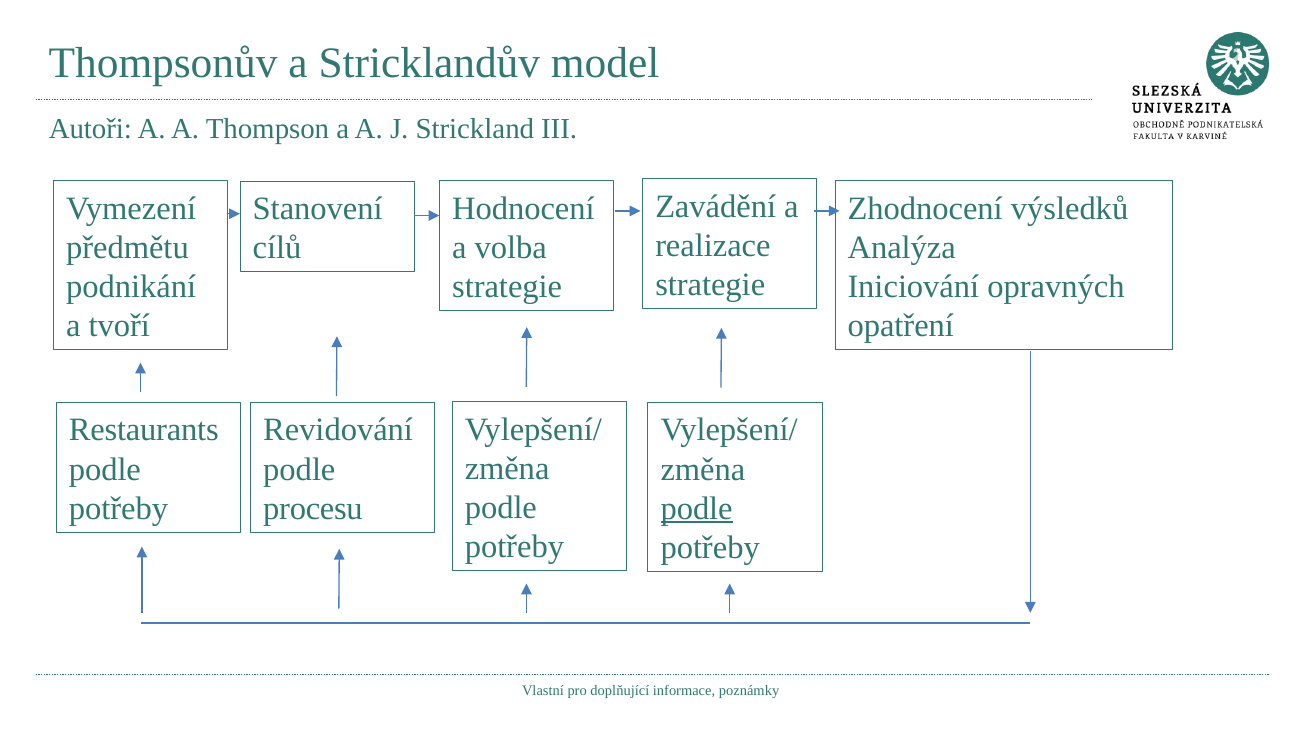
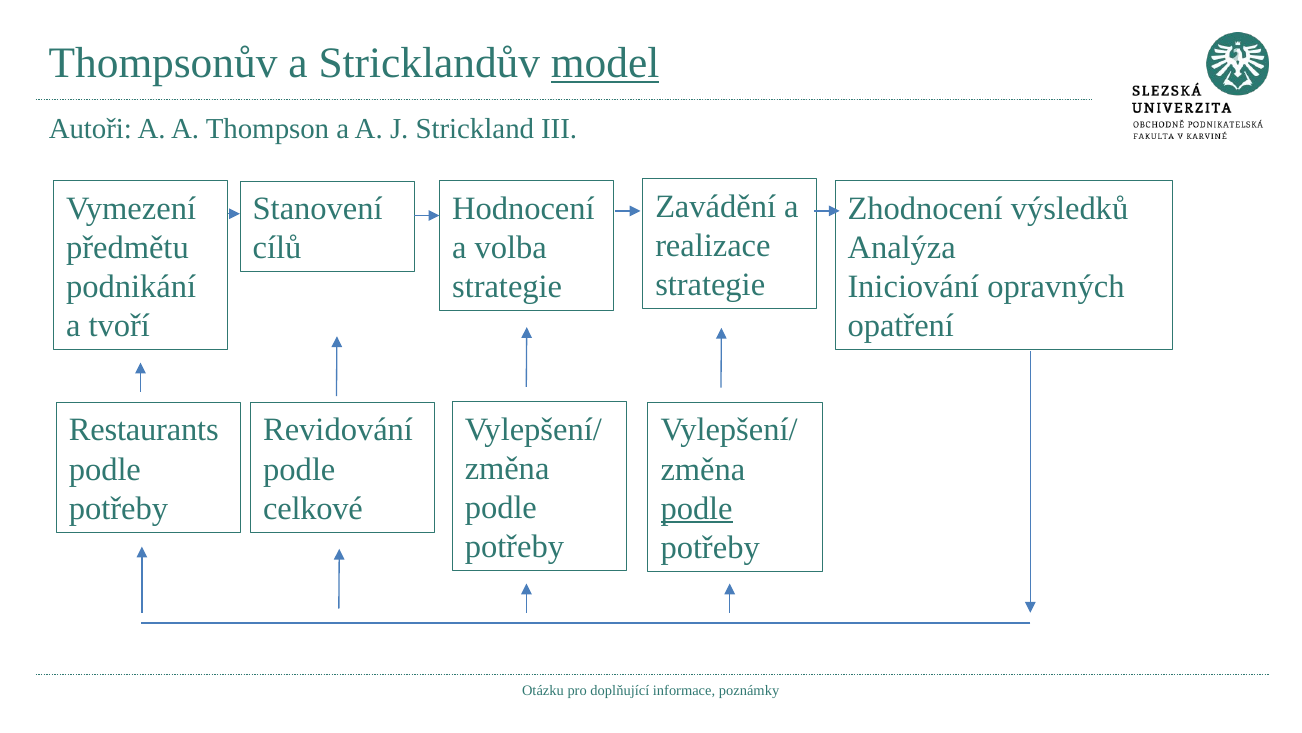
model underline: none -> present (605, 63)
procesu: procesu -> celkové (313, 508)
Vlastní: Vlastní -> Otázku (543, 690)
